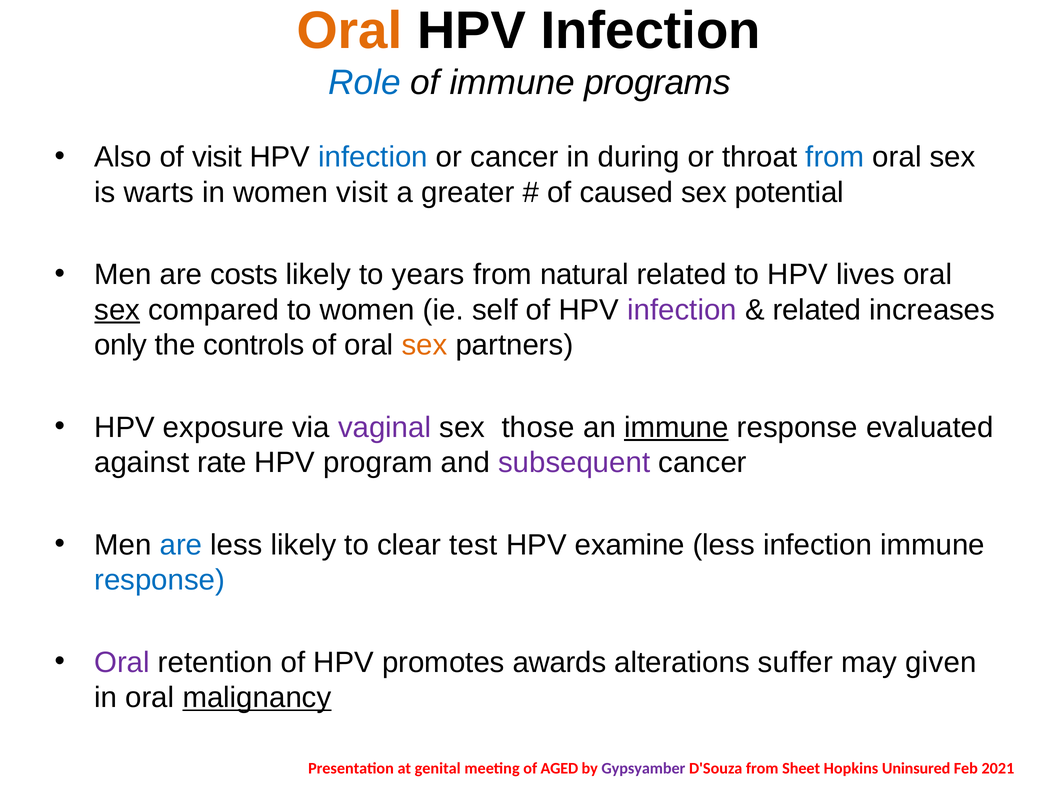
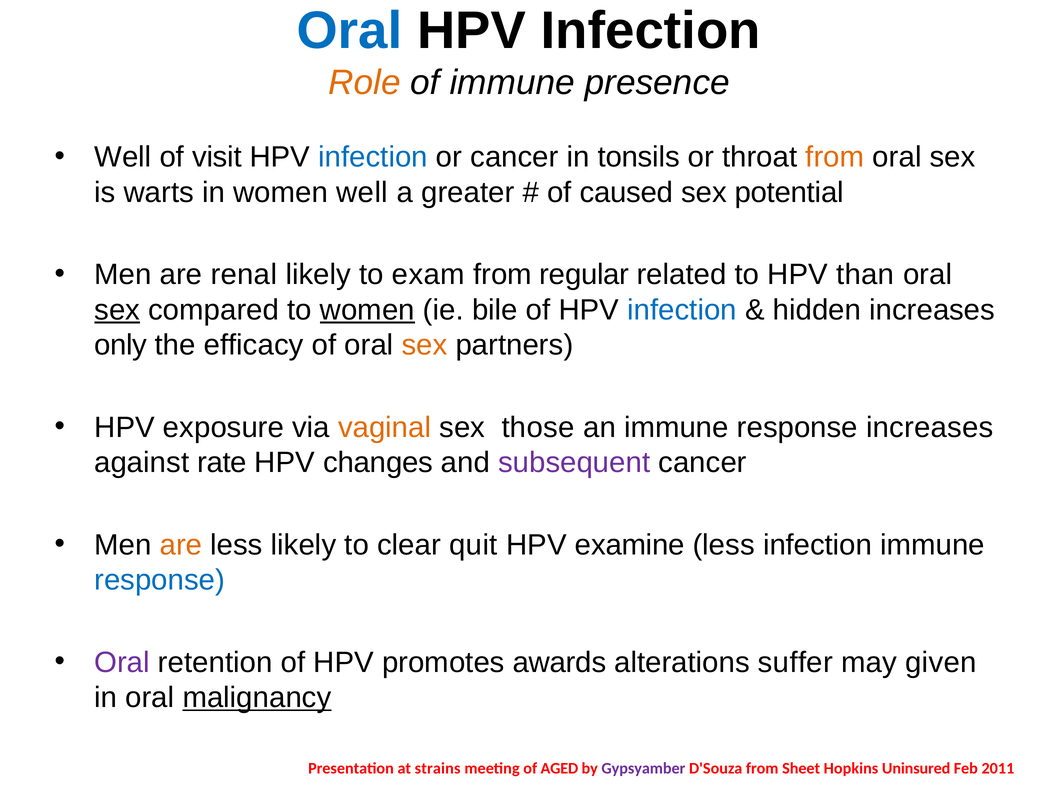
Oral colour: orange -> blue (350, 31)
Role colour: blue -> orange (364, 83)
programs: programs -> presence (657, 83)
Also: Also -> Well (123, 157)
during: during -> tonsils (639, 157)
from colour: blue -> orange (835, 157)
women visit: visit -> well (362, 193)
costs: costs -> renal (244, 275)
years: years -> exam (428, 275)
natural: natural -> regular (584, 275)
lives: lives -> than (865, 275)
women underline: none -> present (367, 310)
self: self -> bile (495, 310)
infection colour: purple -> blue (682, 310)
related: related -> hidden (817, 310)
controls: controls -> efficacy (254, 345)
vaginal colour: purple -> orange (385, 428)
immune underline: present -> none (676, 428)
response evaluated: evaluated -> increases (930, 428)
program: program -> changes (378, 463)
are colour: blue -> orange (181, 545)
test: test -> quit (473, 545)
genital: genital -> strains (438, 769)
2021: 2021 -> 2011 (998, 769)
